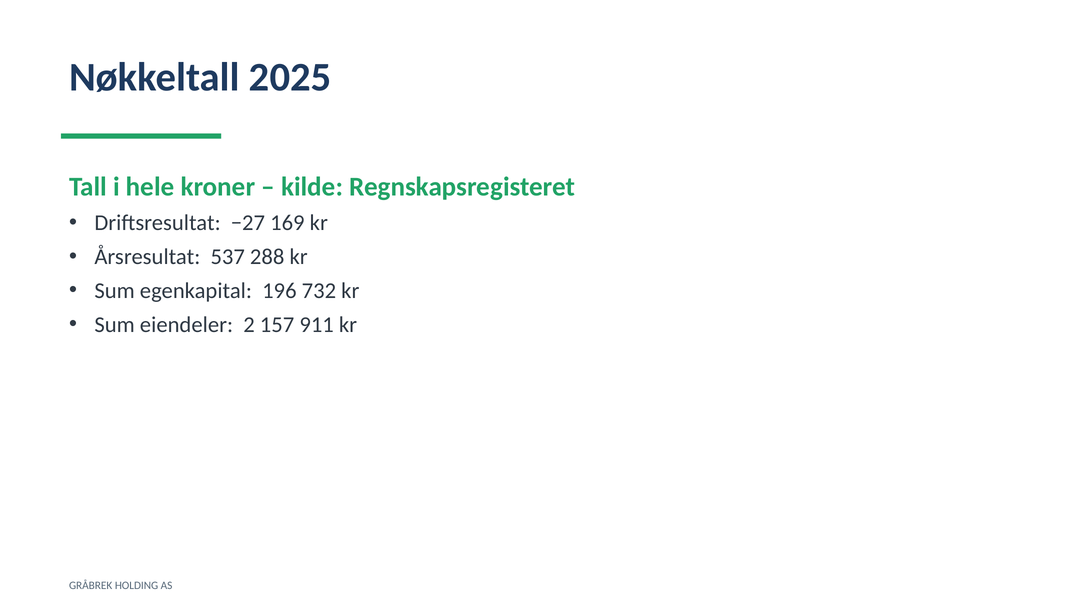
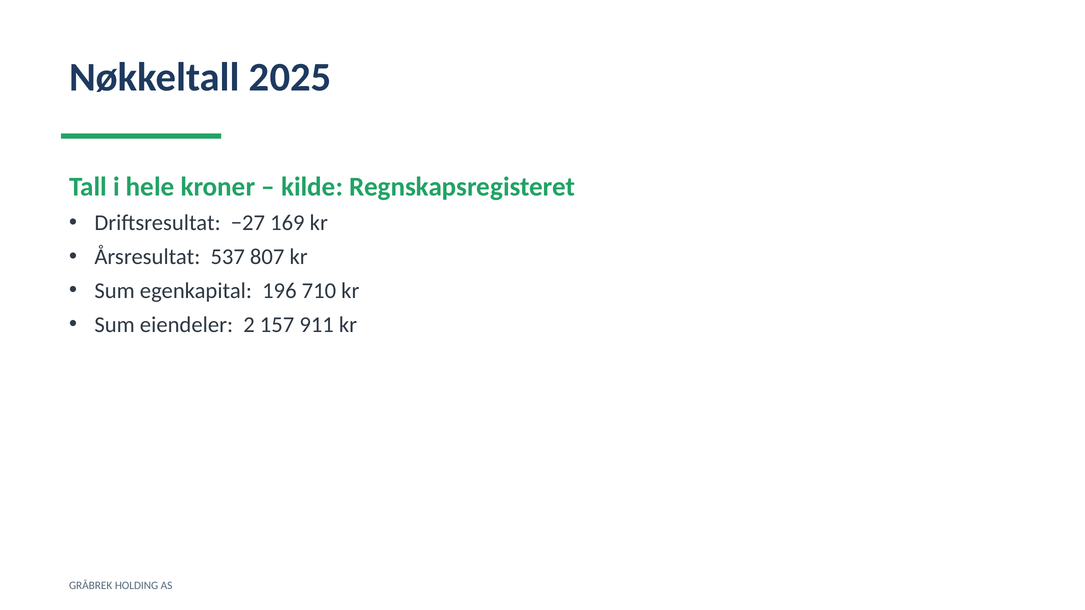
288: 288 -> 807 (267, 257)
732: 732 -> 710 (319, 291)
